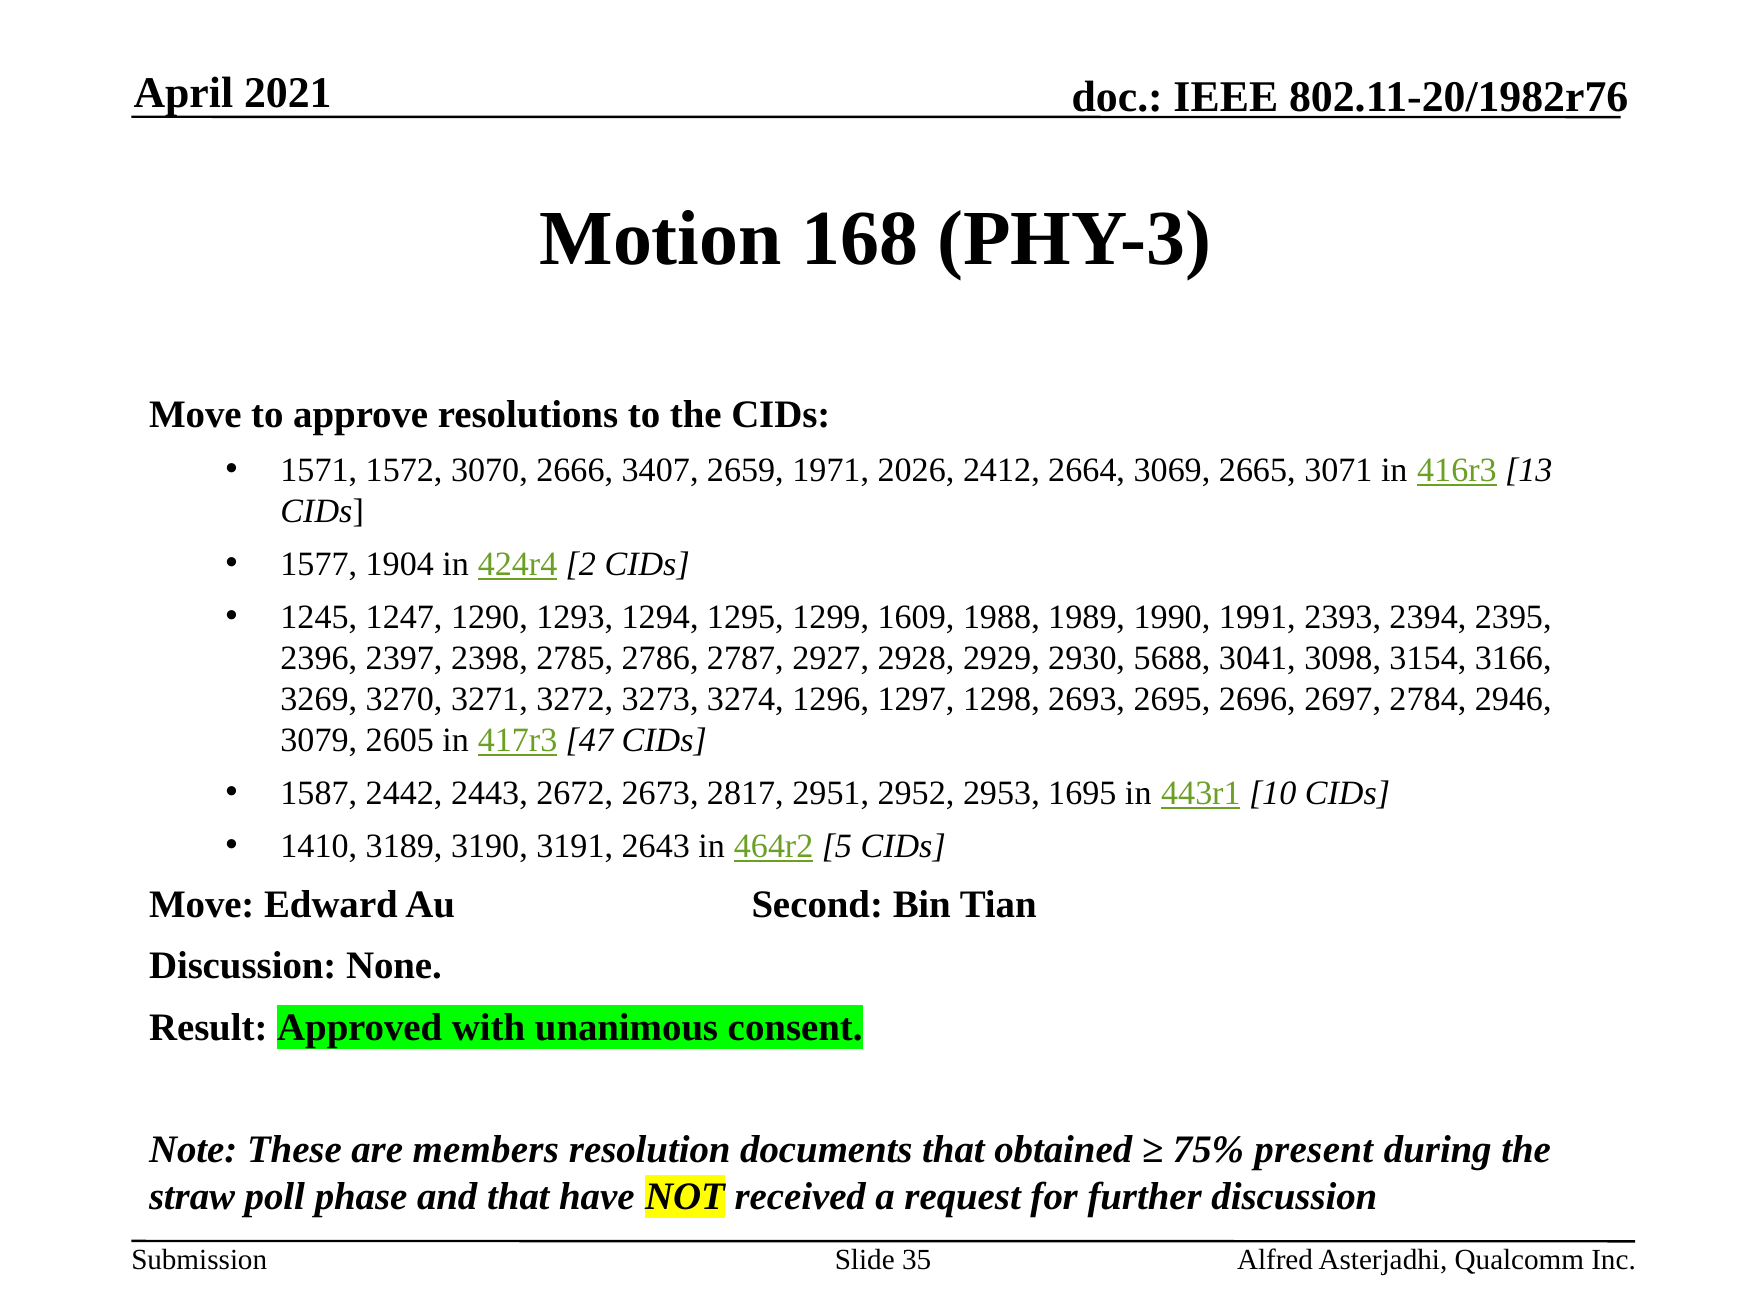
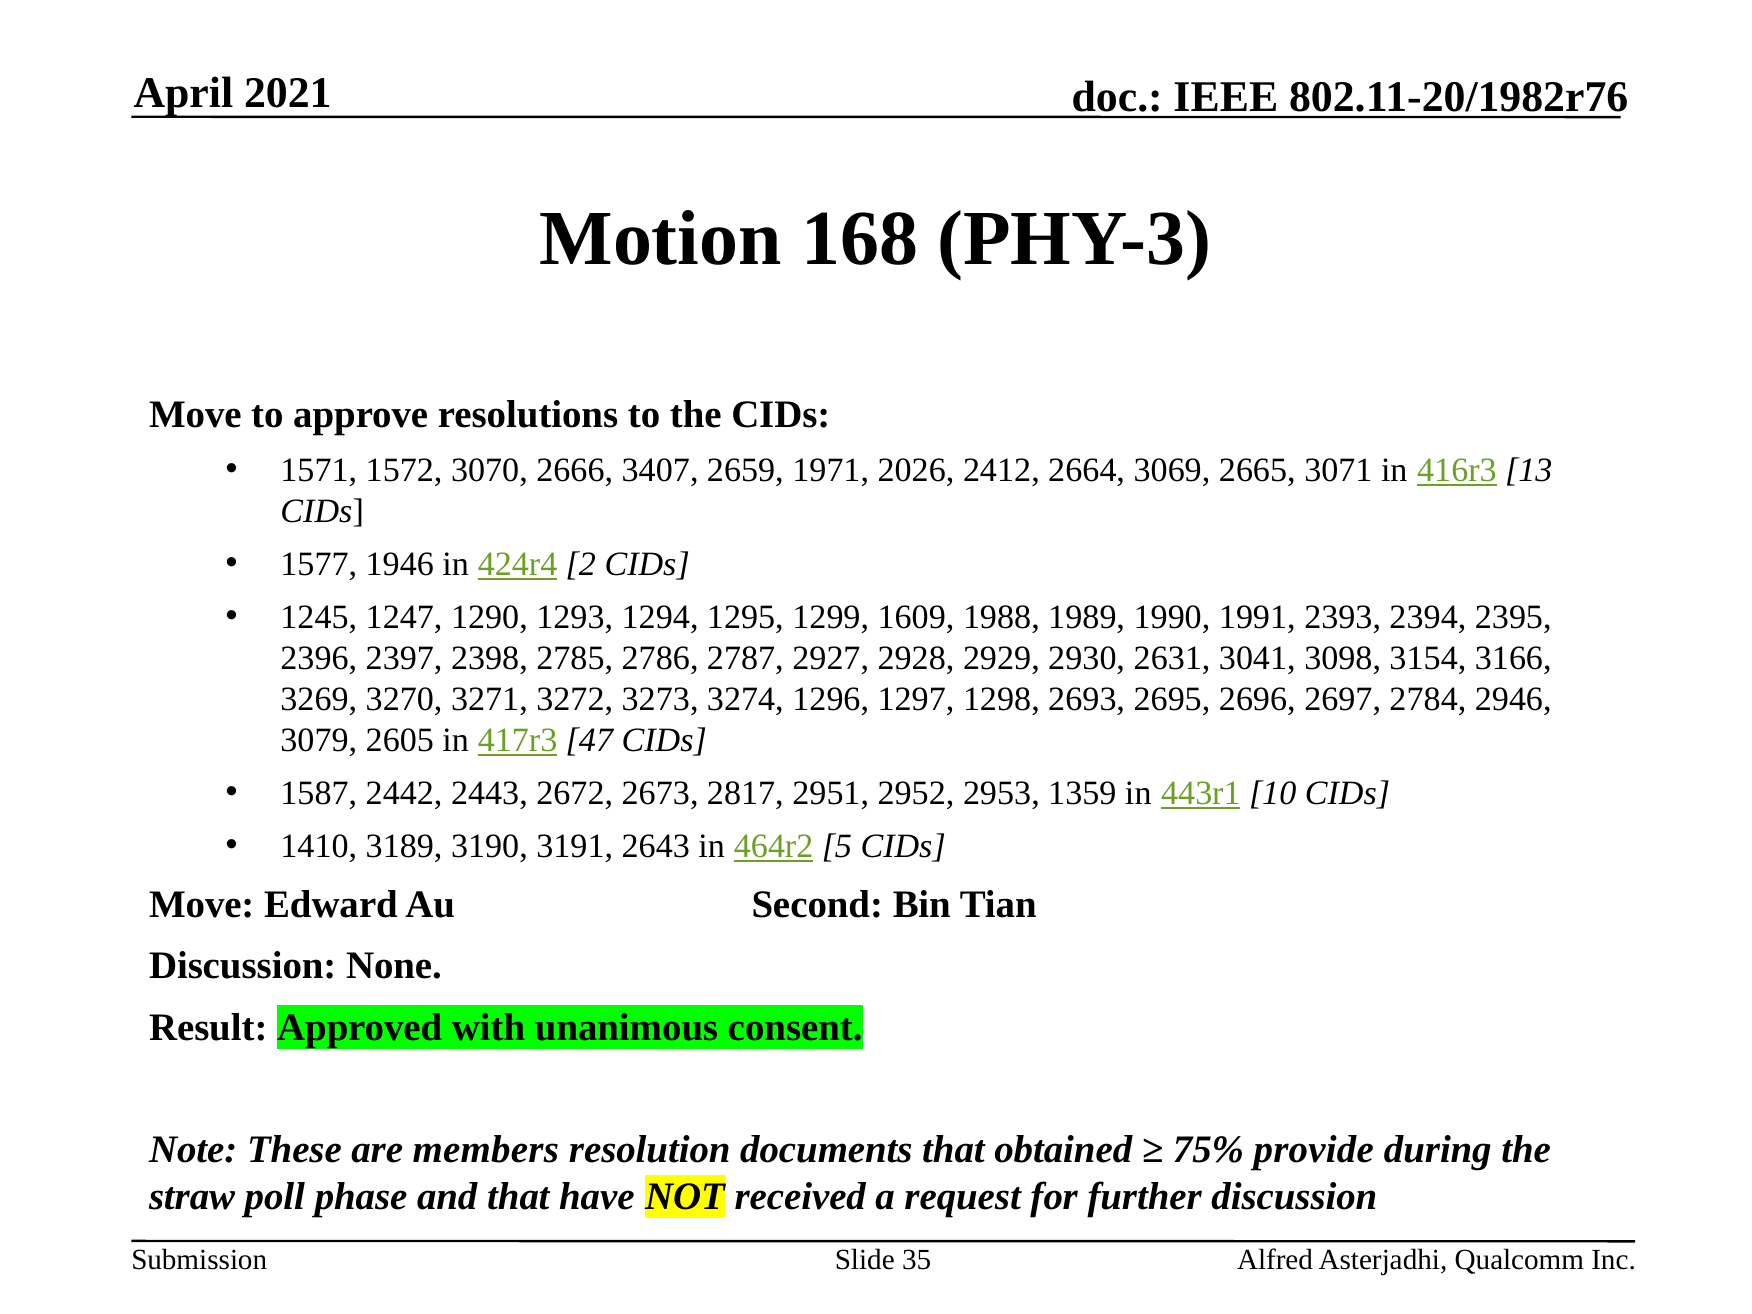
1904: 1904 -> 1946 (400, 564)
5688: 5688 -> 2631 (1172, 658)
1695: 1695 -> 1359 (1082, 793)
present: present -> provide (1314, 1150)
